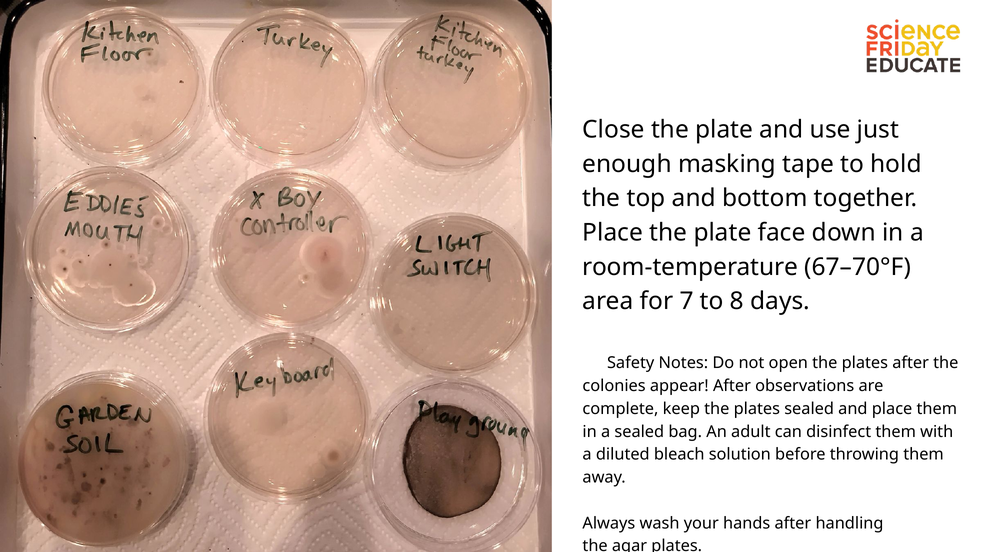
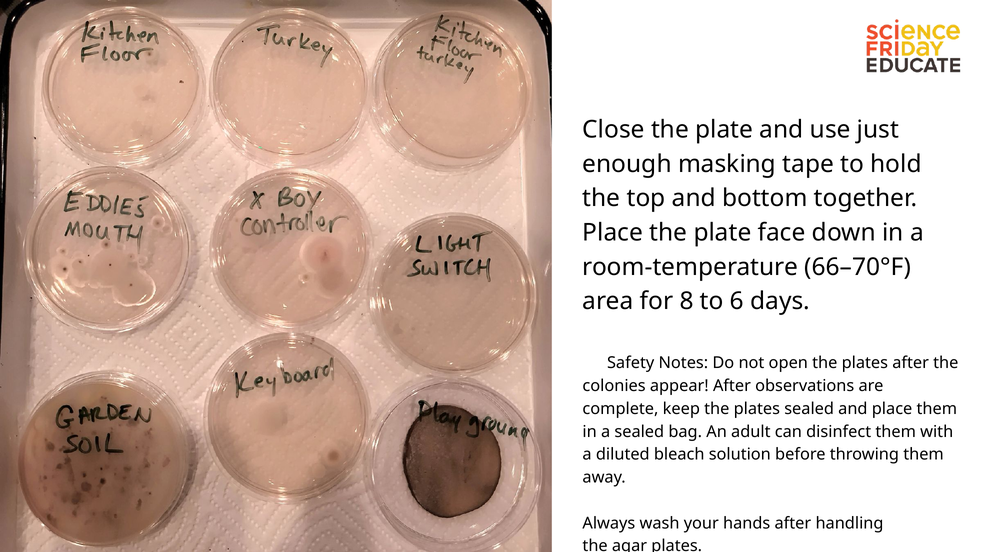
67–70°F: 67–70°F -> 66–70°F (858, 267)
7: 7 -> 8 (687, 301)
8: 8 -> 6 (737, 301)
